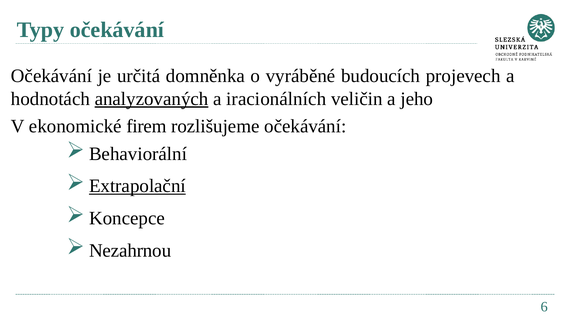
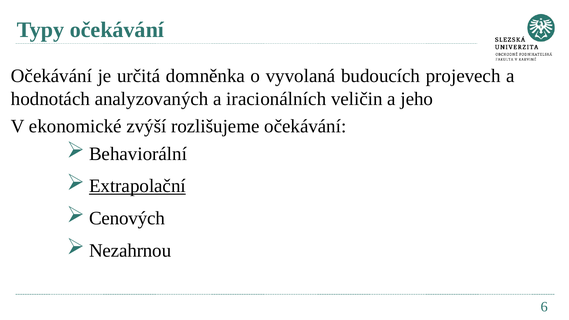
vyráběné: vyráběné -> vyvolaná (301, 76)
analyzovaných underline: present -> none (152, 99)
firem: firem -> zvýší (146, 126)
Koncepce: Koncepce -> Cenových (127, 218)
